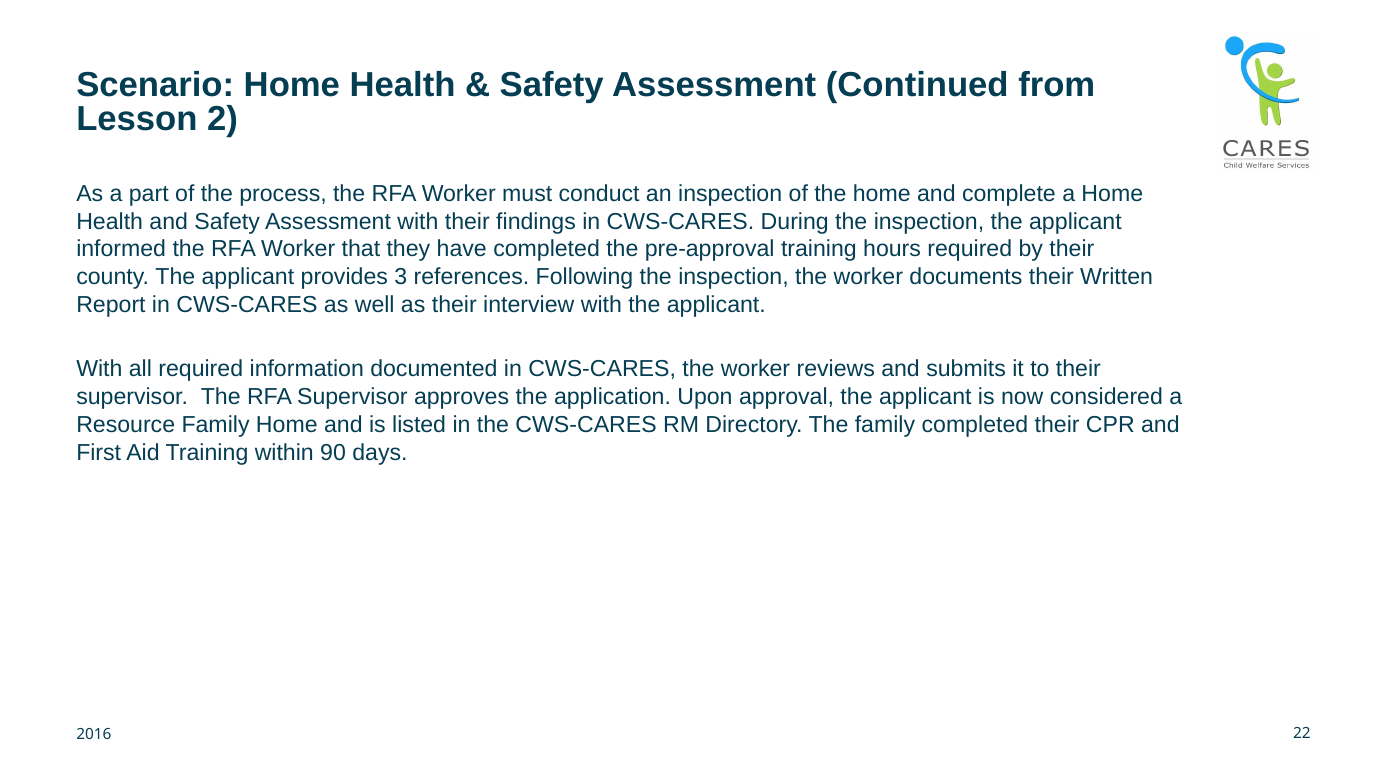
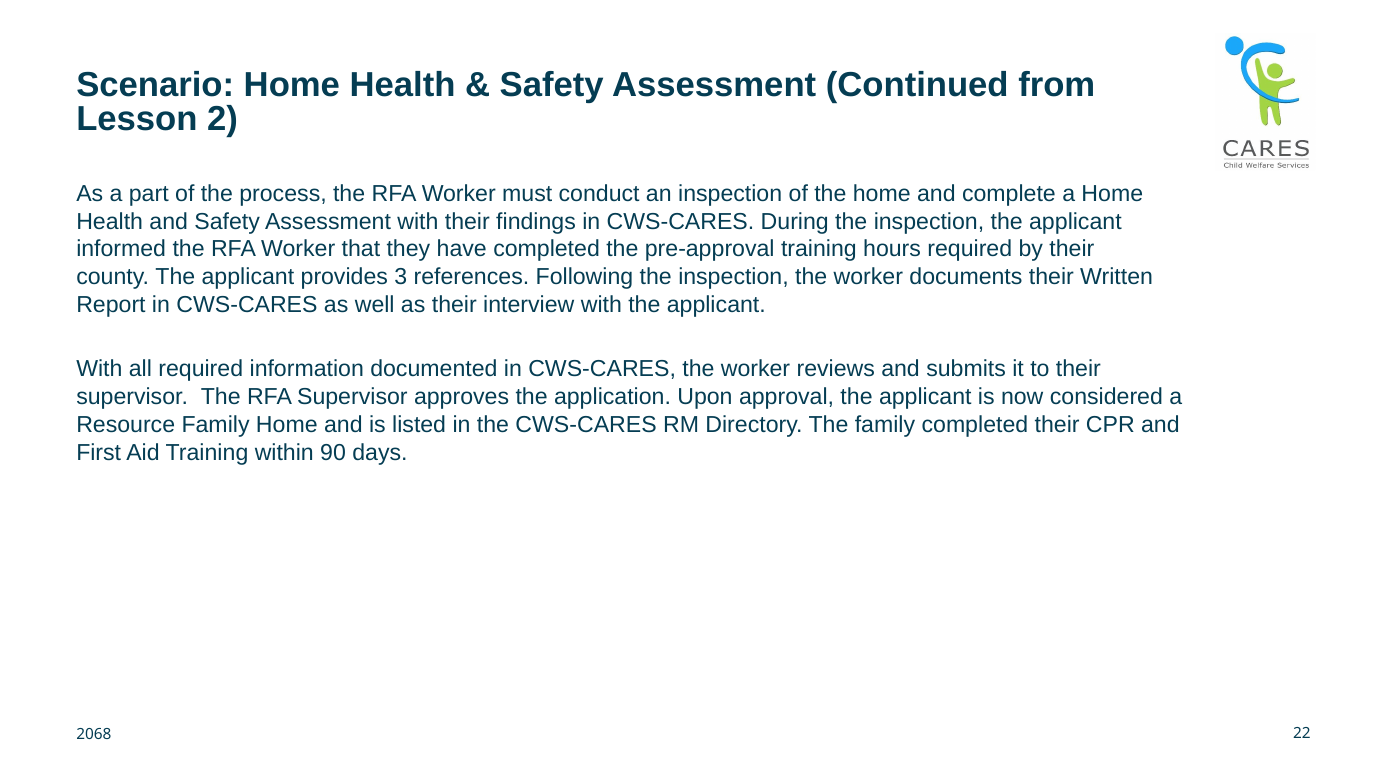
2016: 2016 -> 2068 (94, 734)
